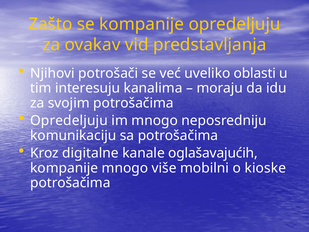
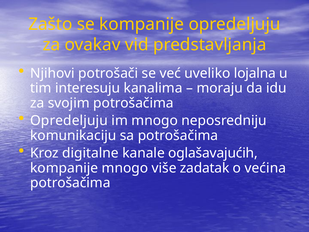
oblasti: oblasti -> lojalna (255, 73)
mobilni: mobilni -> zadatak (205, 168)
kioske: kioske -> većina (265, 168)
